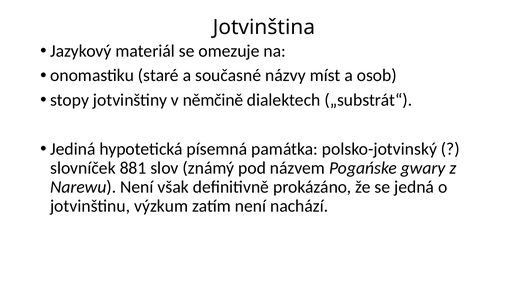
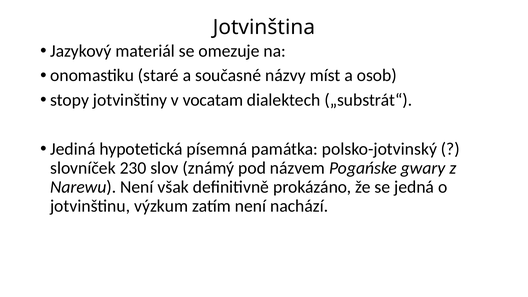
němčině: němčině -> vocatam (213, 100)
881: 881 -> 230 (133, 168)
